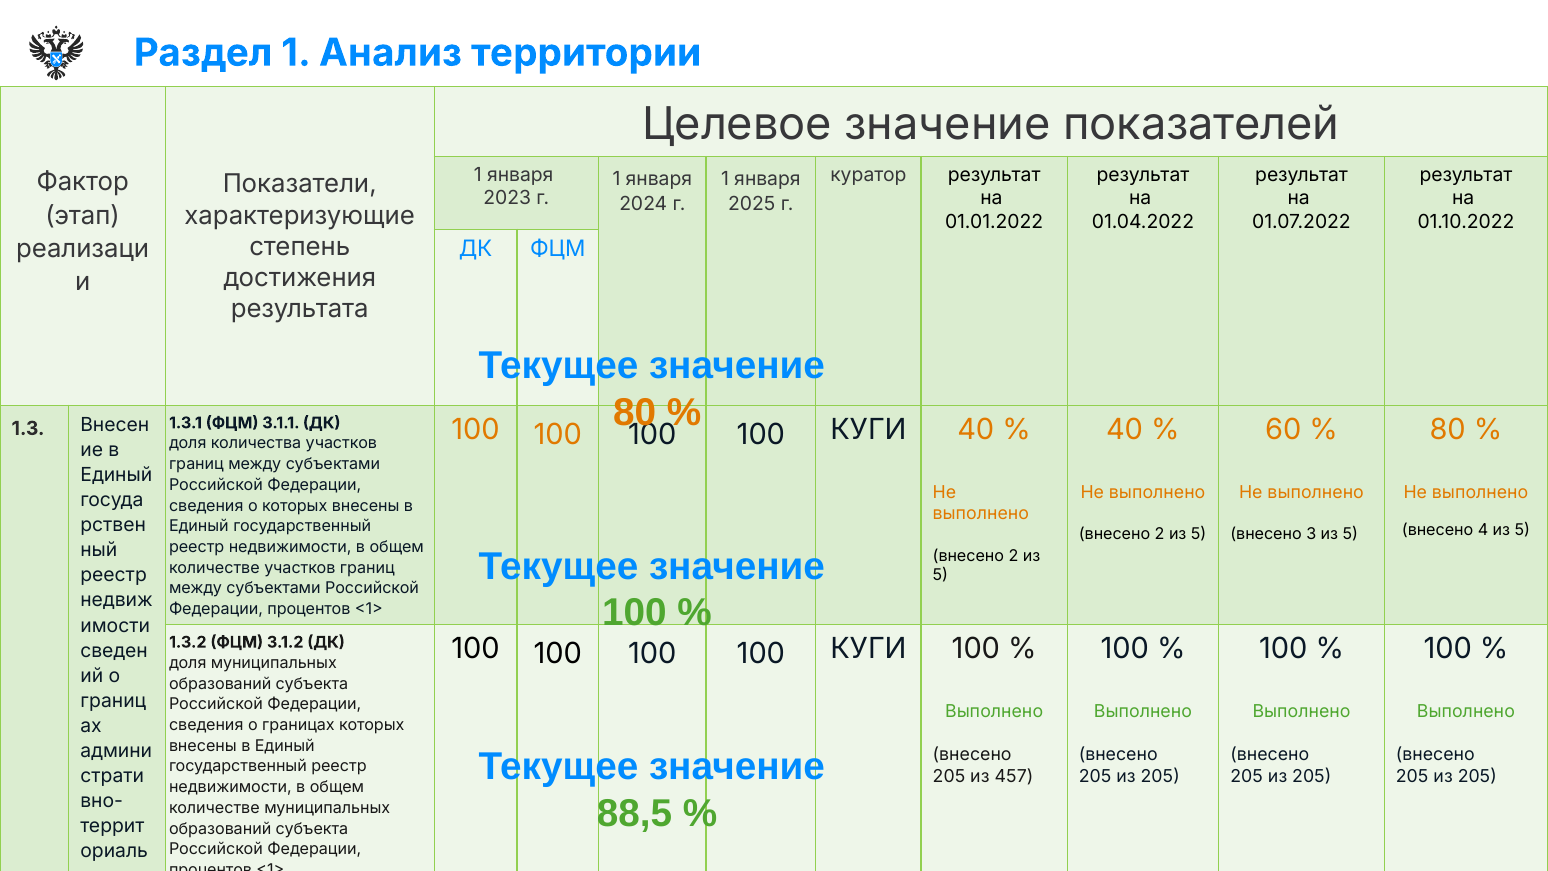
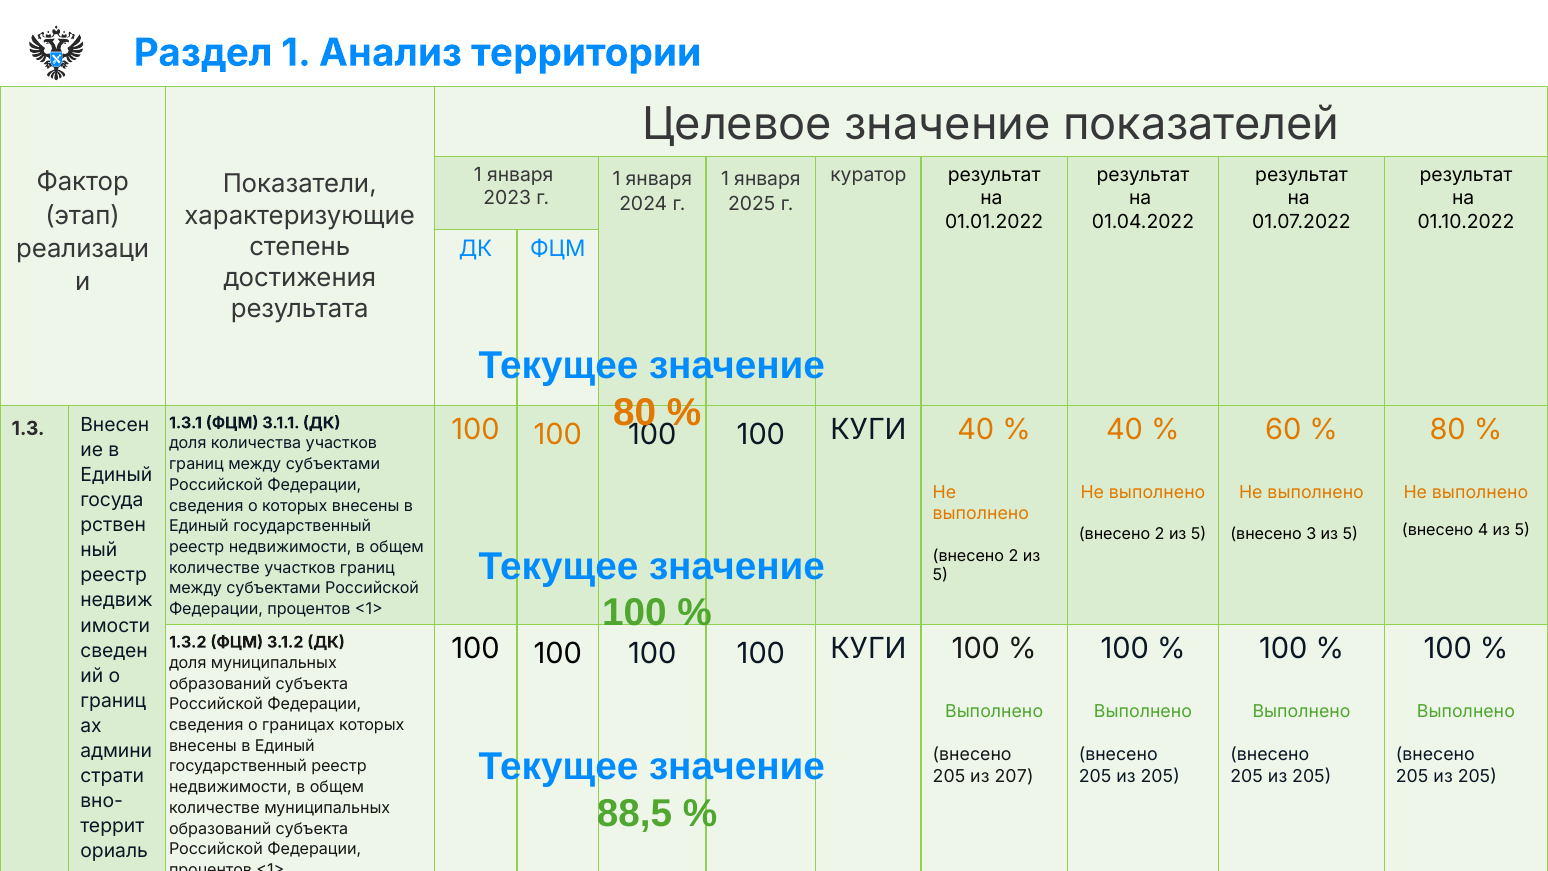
457: 457 -> 207 (1014, 776)
